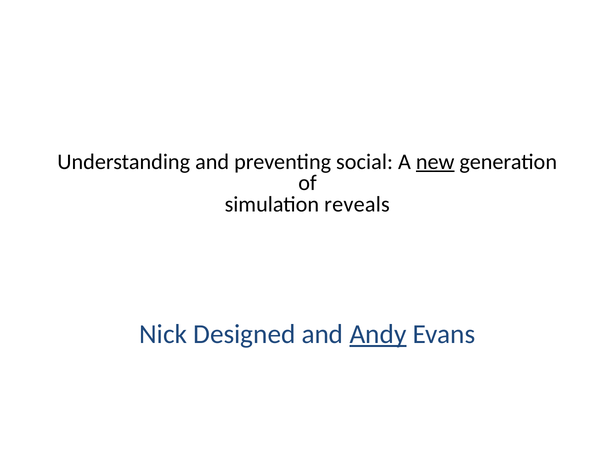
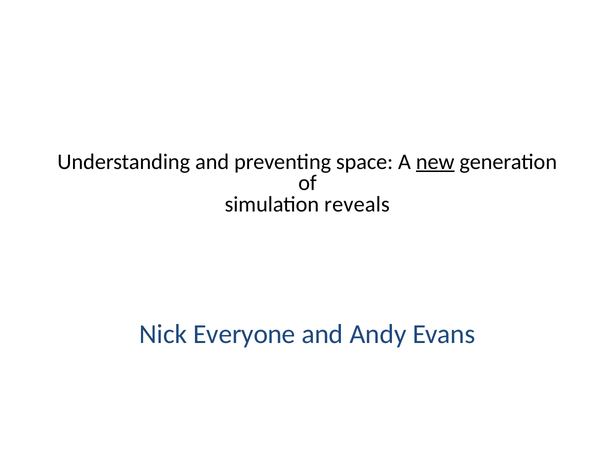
social: social -> space (365, 161)
Designed: Designed -> Everyone (244, 334)
Andy underline: present -> none (378, 334)
